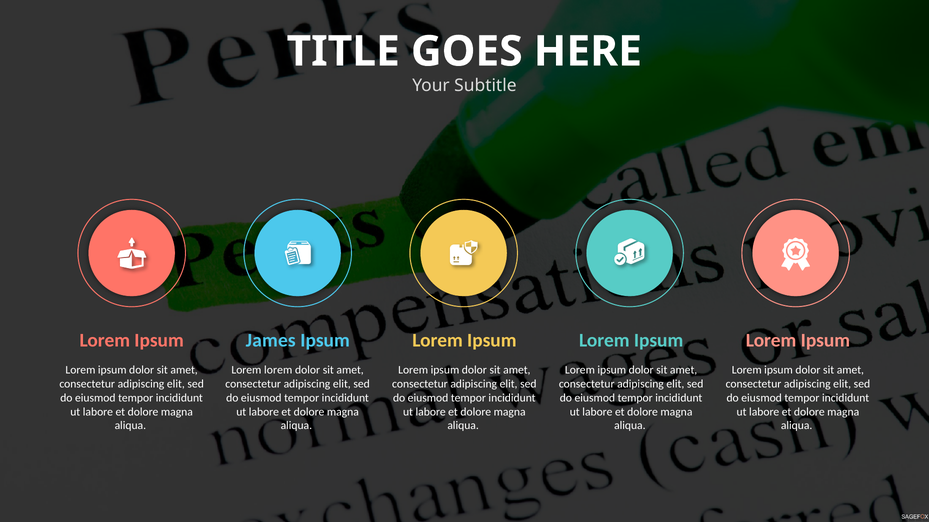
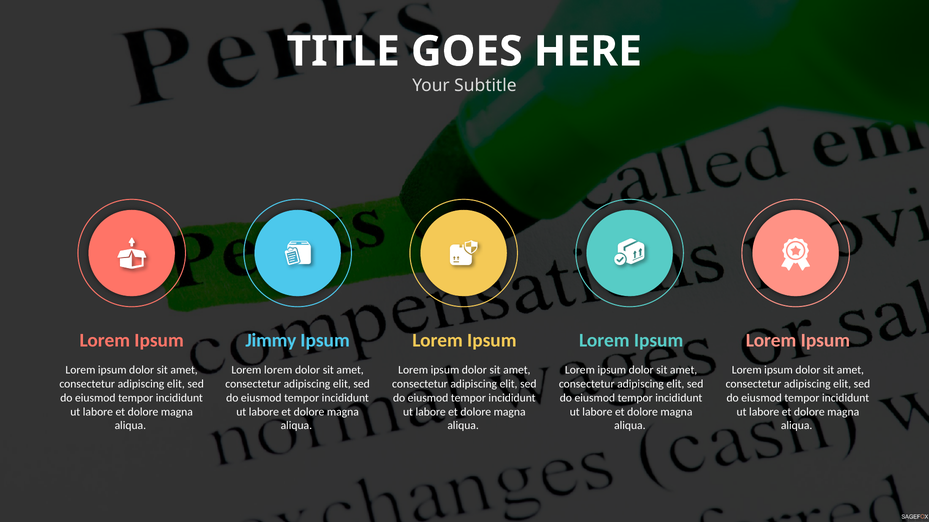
James: James -> Jimmy (271, 341)
